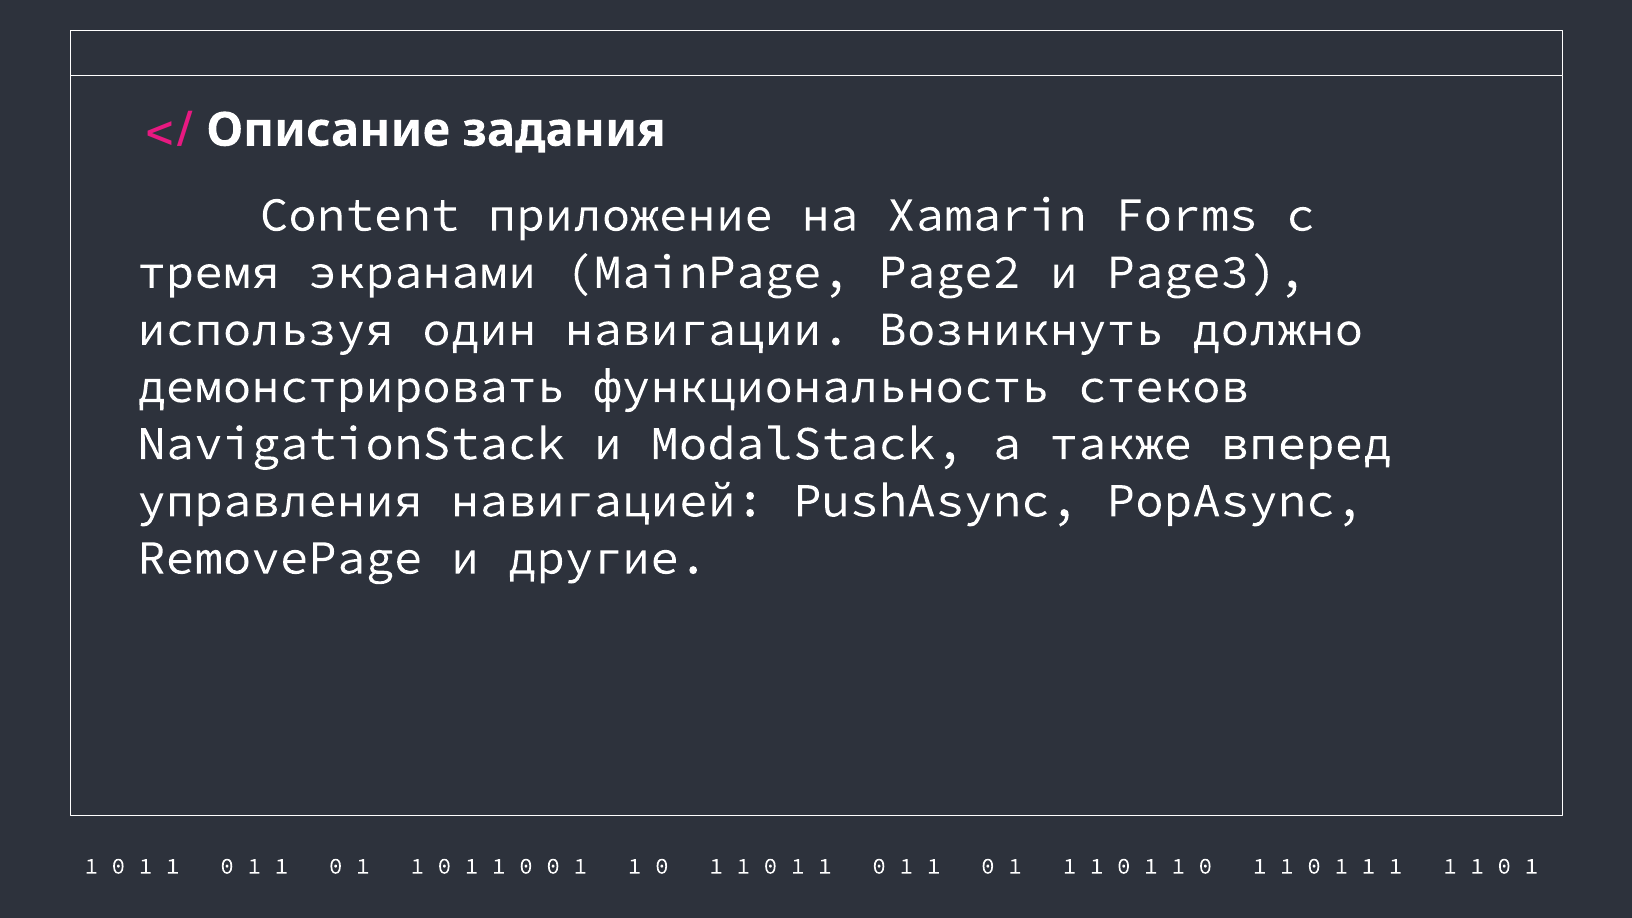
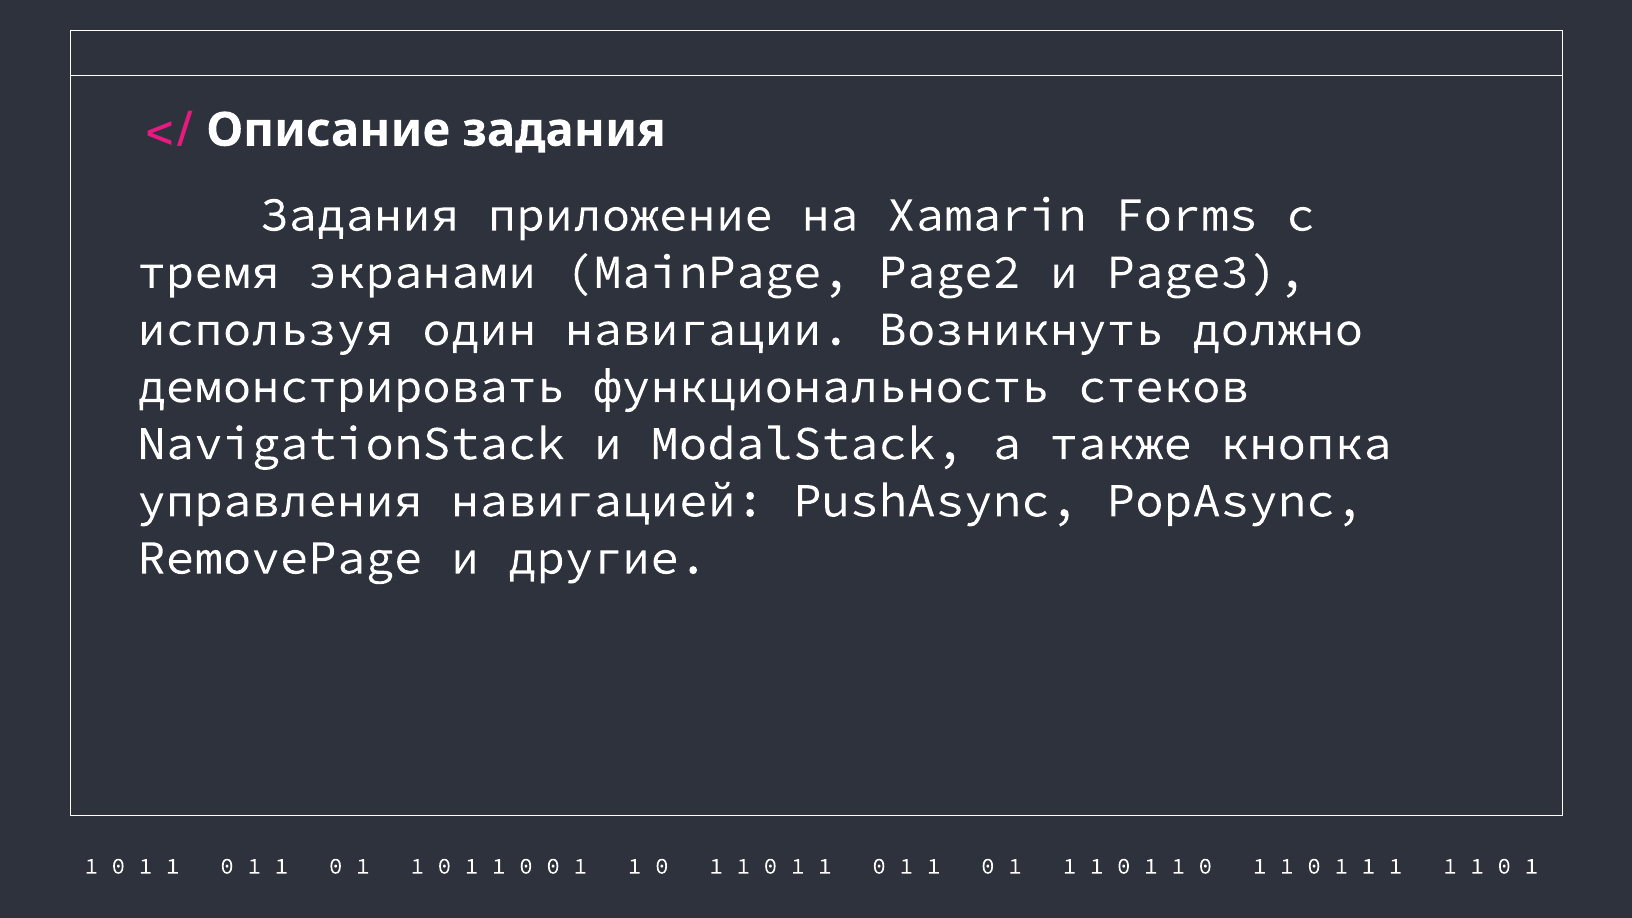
Content: Content -> Задания (360, 215)
вперед: вперед -> кнопка (1306, 444)
